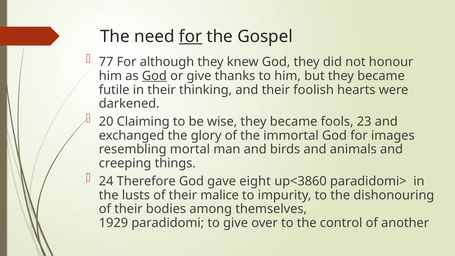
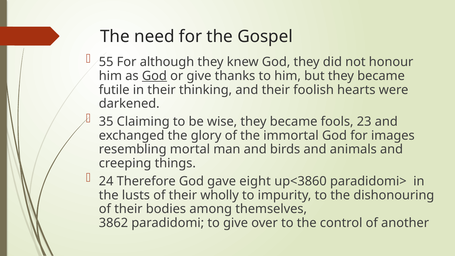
for underline: present -> none (191, 36)
77: 77 -> 55 (106, 62)
20: 20 -> 35 (106, 122)
malice: malice -> wholly (220, 195)
1929: 1929 -> 3862 (113, 223)
